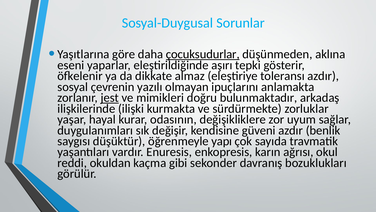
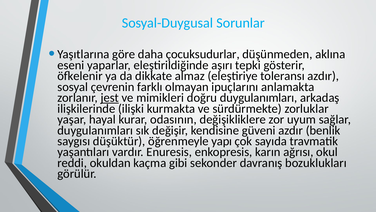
çocuksudurlar underline: present -> none (203, 54)
yazılı: yazılı -> farklı (150, 87)
doğru bulunmaktadır: bulunmaktadır -> duygulanımları (259, 98)
